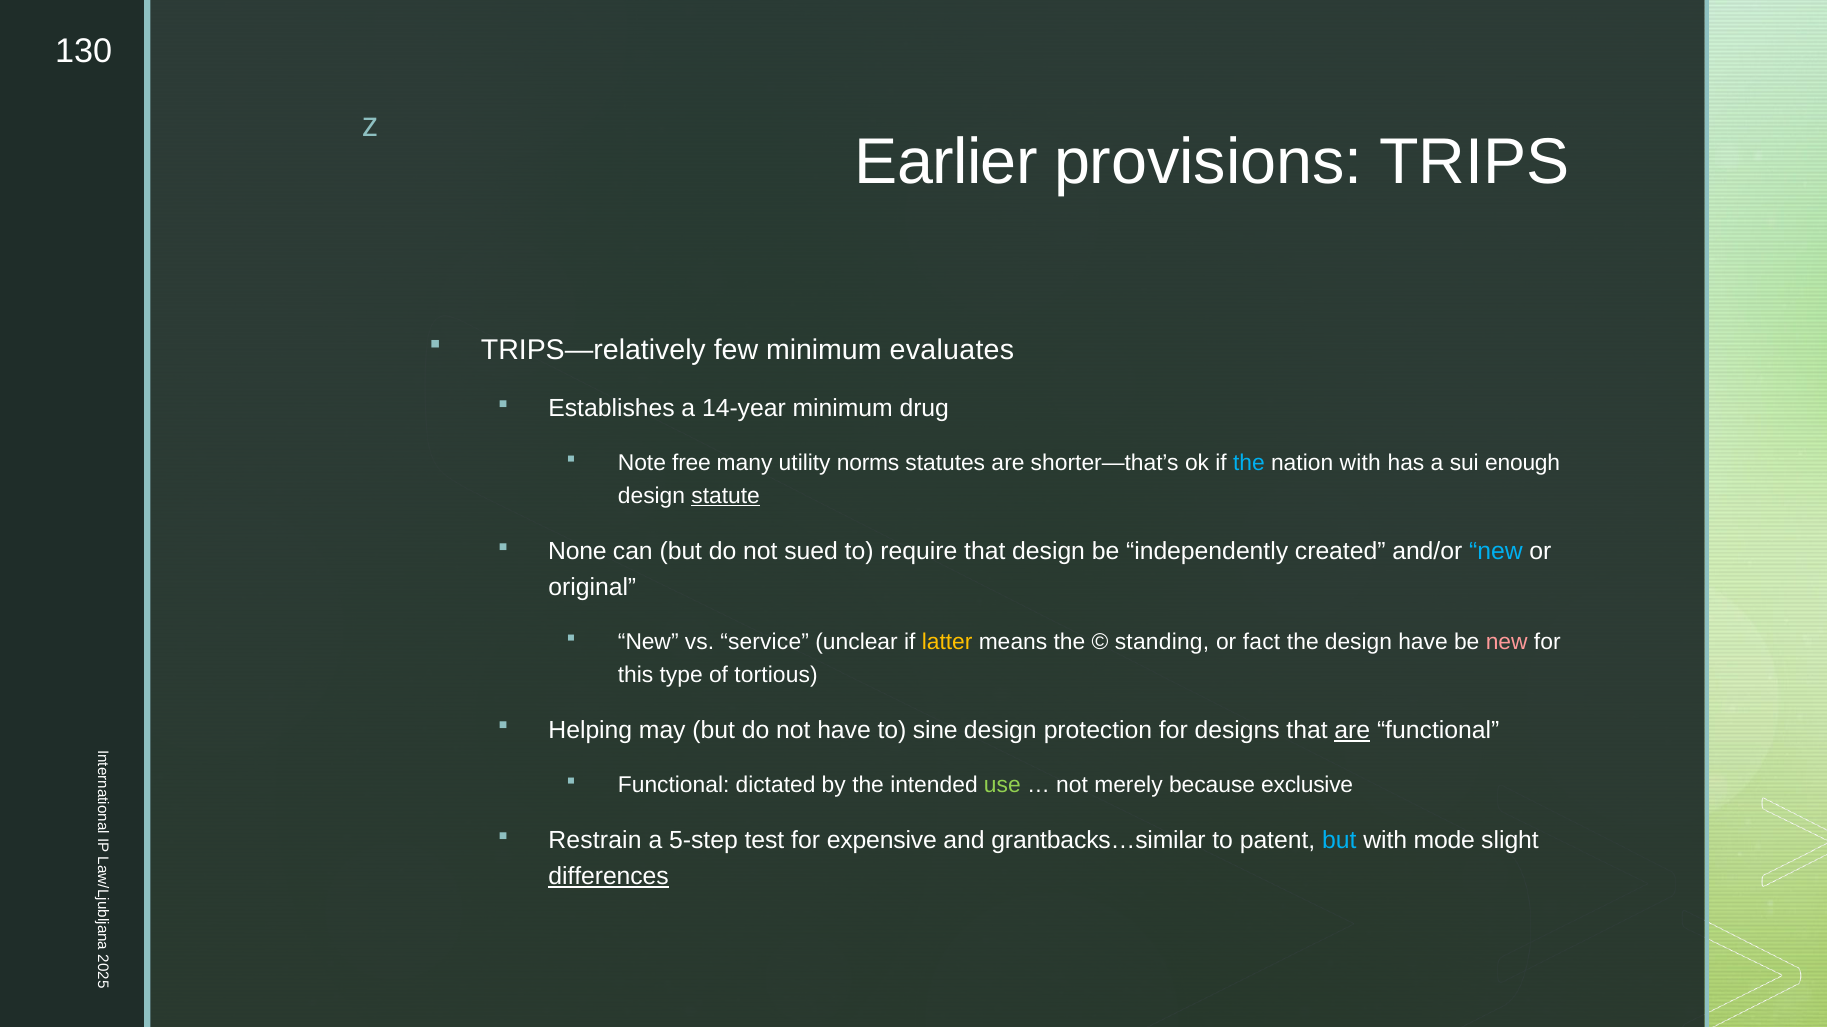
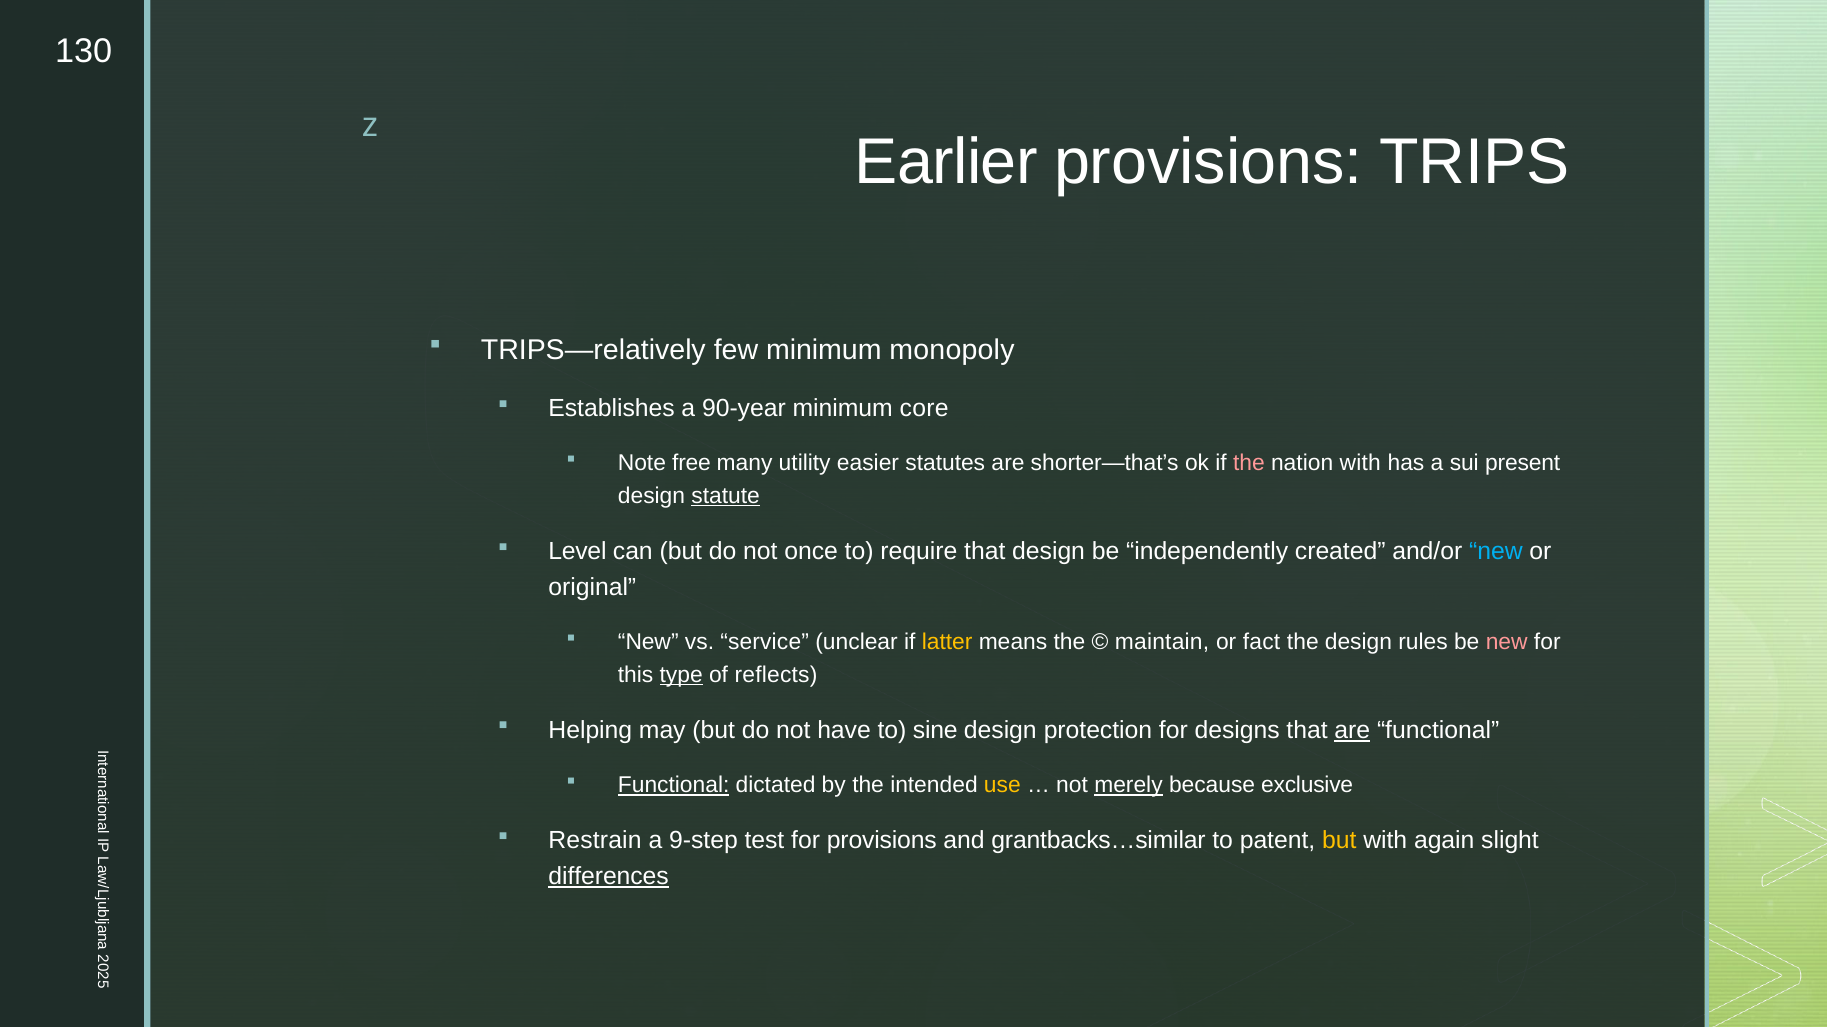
evaluates: evaluates -> monopoly (952, 350)
14-year: 14-year -> 90-year (744, 409)
drug: drug -> core (924, 409)
norms: norms -> easier (868, 463)
the colour: light blue -> pink (1249, 463)
enough: enough -> present (1523, 463)
None: None -> Level (577, 552)
sued: sued -> once (811, 552)
standing: standing -> maintain (1162, 642)
design have: have -> rules (1423, 642)
type underline: none -> present (681, 675)
tortious: tortious -> reflects (776, 675)
Functional underline: none -> present (674, 786)
use colour: light green -> yellow (1002, 786)
merely underline: none -> present (1128, 786)
5-step: 5-step -> 9-step (703, 841)
for expensive: expensive -> provisions (882, 841)
but colour: light blue -> yellow (1339, 841)
mode: mode -> again (1444, 841)
